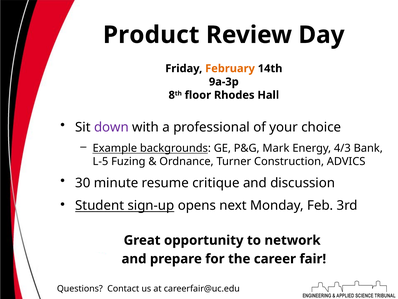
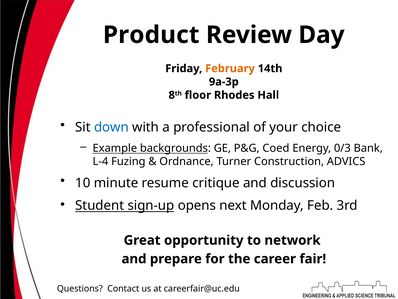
down colour: purple -> blue (111, 127)
Mark: Mark -> Coed (276, 148)
4/3: 4/3 -> 0/3 (342, 148)
L-5: L-5 -> L-4 (100, 161)
30: 30 -> 10 (83, 183)
